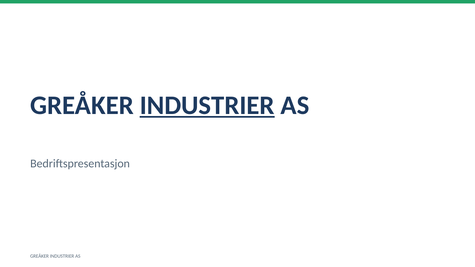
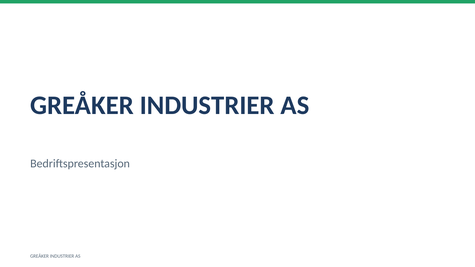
INDUSTRIER underline: present -> none (207, 105)
